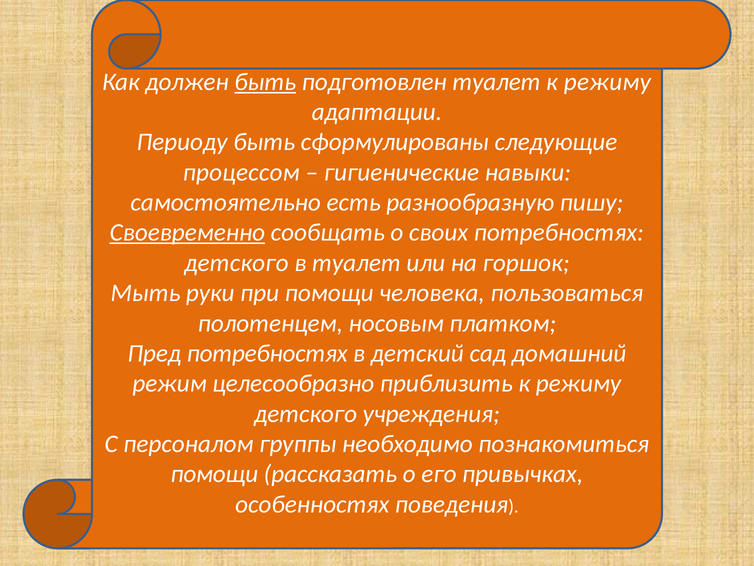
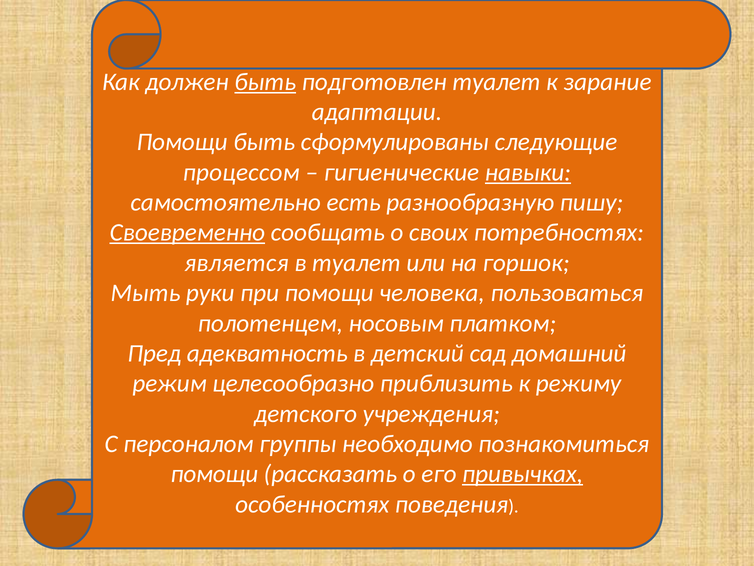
режиму: режиму -> зарание (607, 82)
Периоду: Периоду -> Помощи (182, 142)
навыки underline: none -> present (528, 172)
детского: детского -> является (236, 263)
Пред потребностях: потребностях -> адекватность (267, 353)
привычках underline: none -> present (523, 474)
